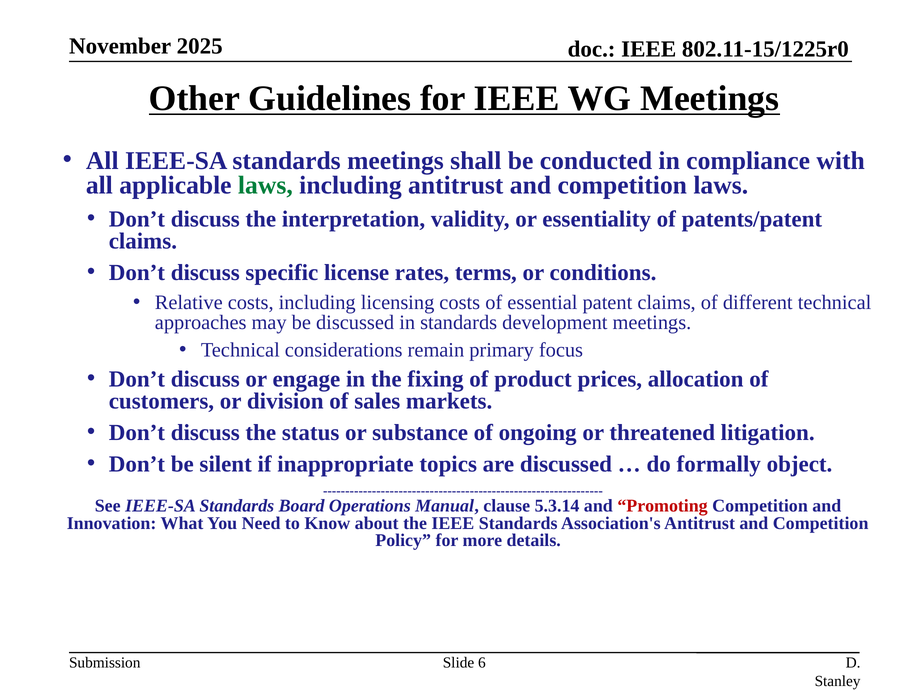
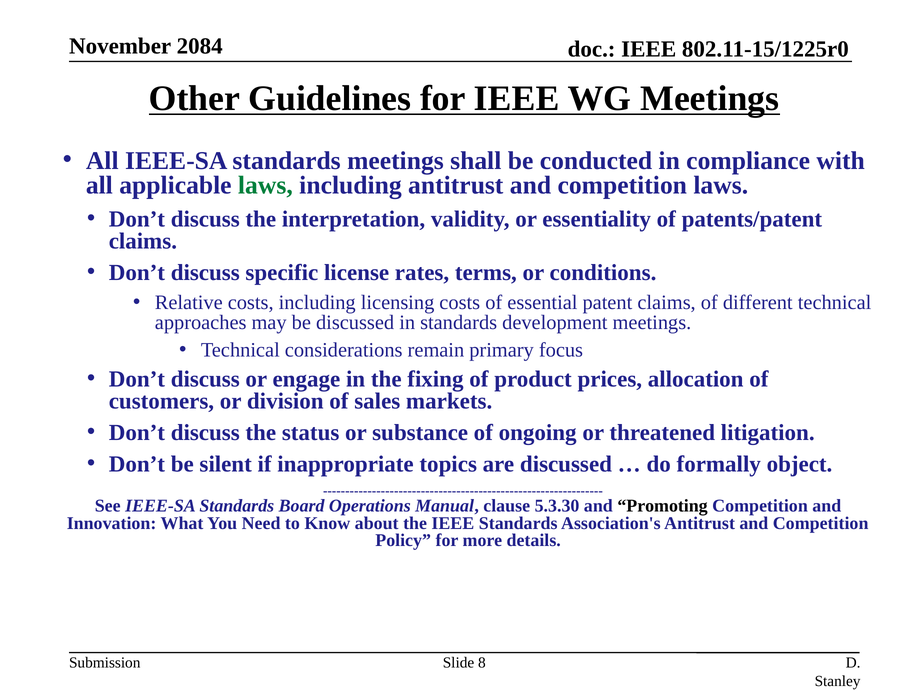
2025: 2025 -> 2084 (200, 46)
5.3.14: 5.3.14 -> 5.3.30 (557, 506)
Promoting colour: red -> black (663, 506)
6: 6 -> 8 (482, 662)
